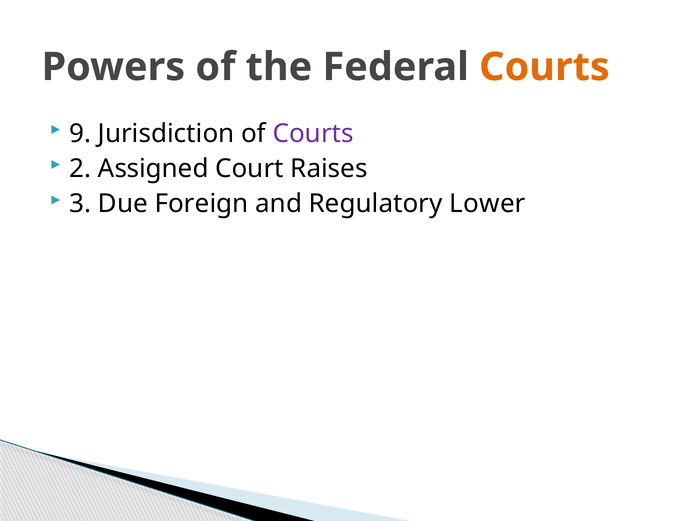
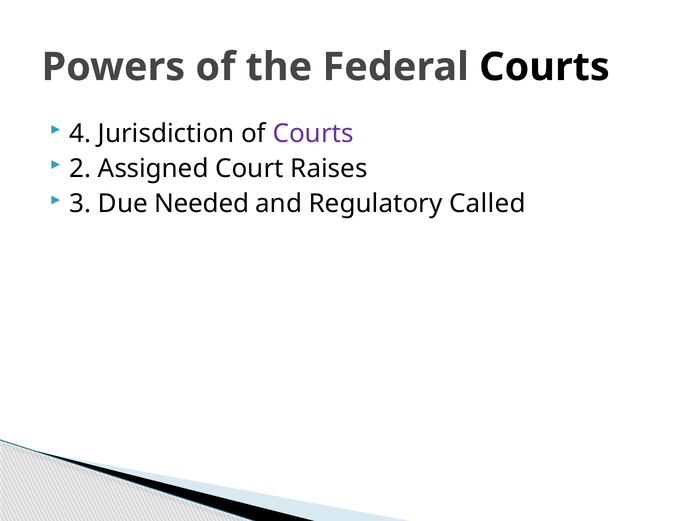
Courts colour: orange -> black (544, 67)
9: 9 -> 4 (80, 133)
Foreign: Foreign -> Needed (202, 204)
Lower: Lower -> Called (488, 204)
